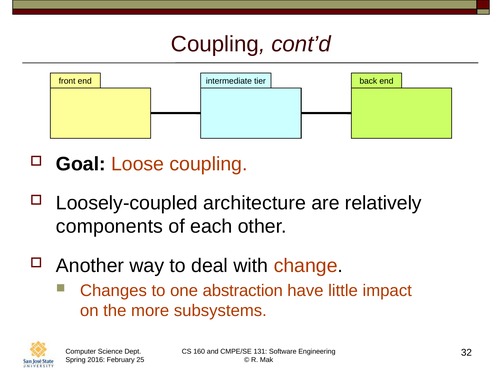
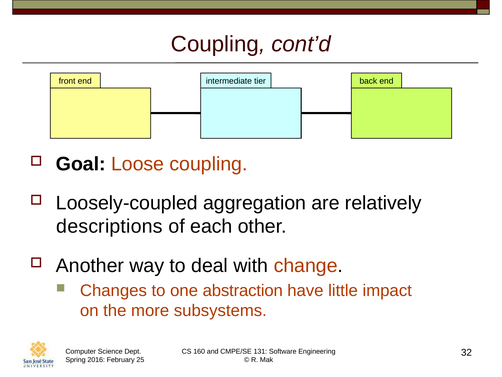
architecture: architecture -> aggregation (255, 203)
components: components -> descriptions (109, 226)
